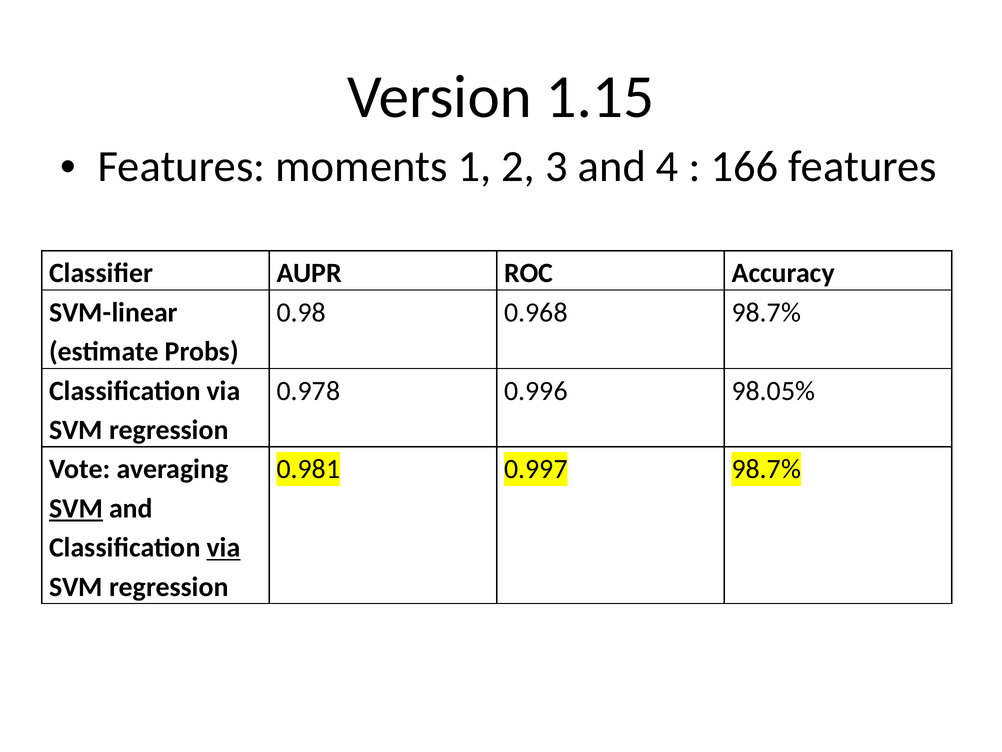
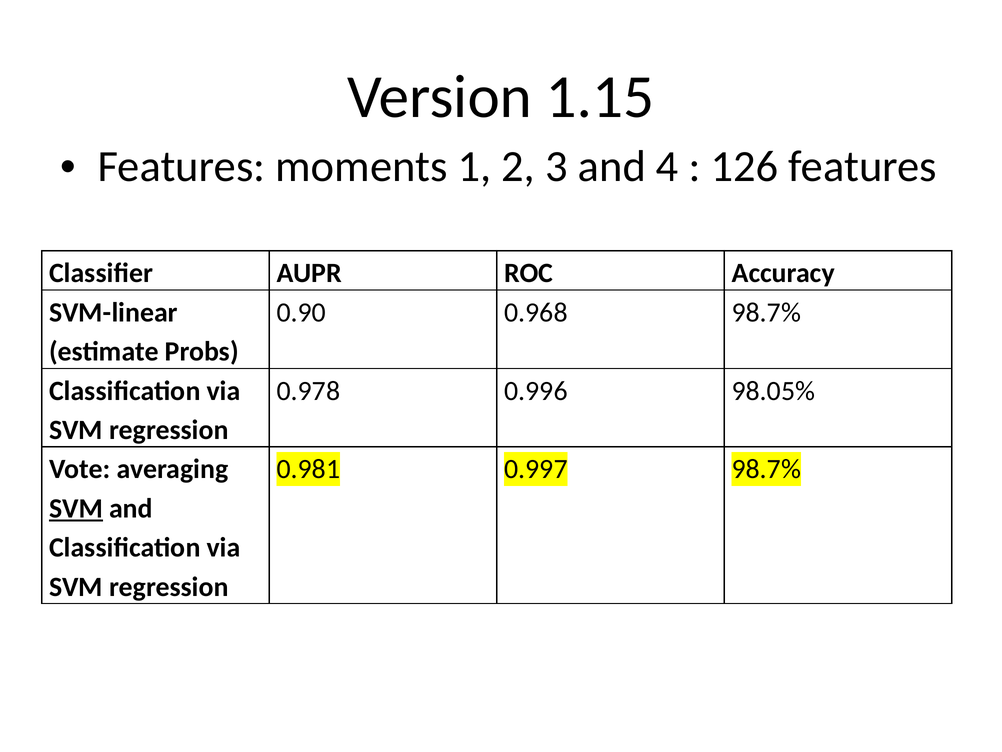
166: 166 -> 126 (744, 166)
0.98: 0.98 -> 0.90 (301, 312)
via underline: present -> none (224, 547)
